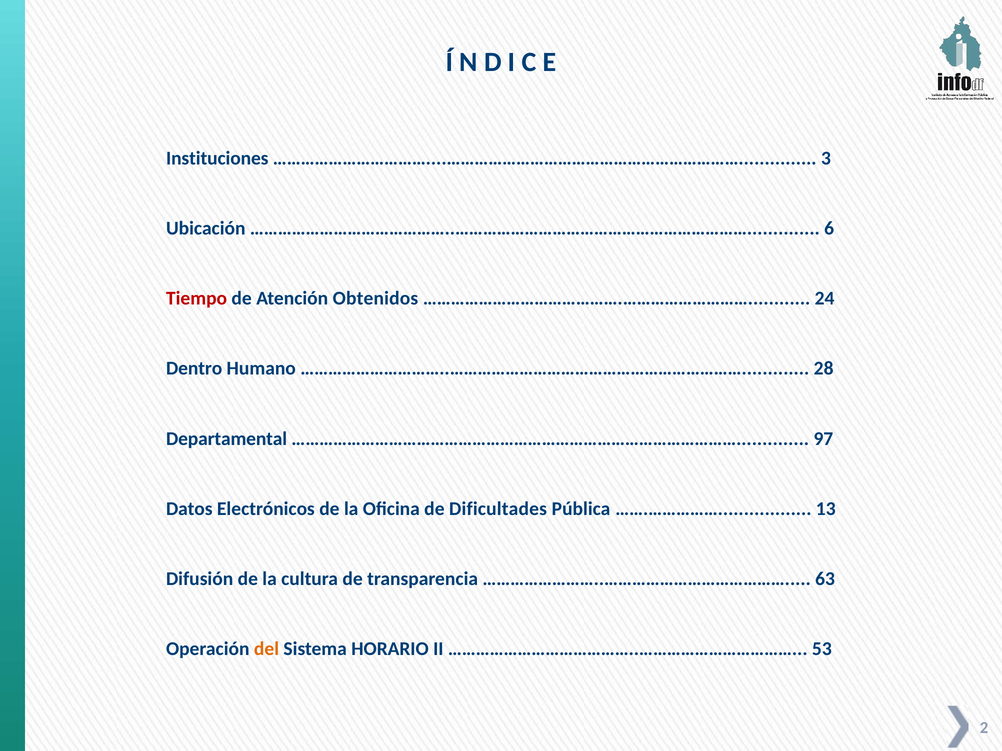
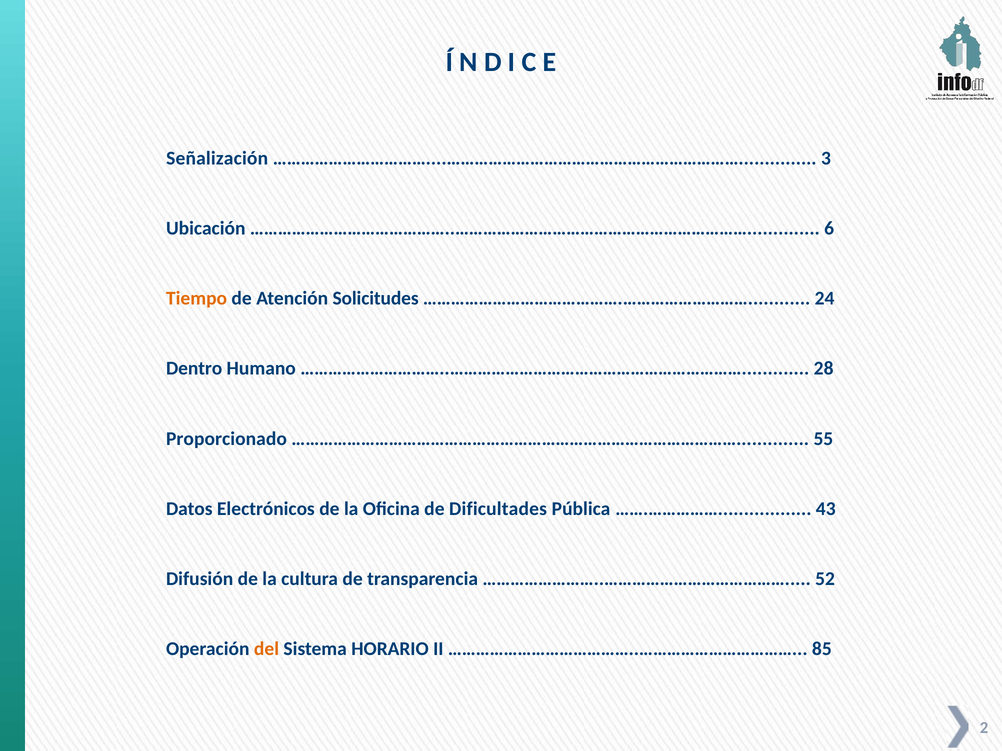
Instituciones: Instituciones -> Señalización (217, 158)
Tiempo colour: red -> orange (197, 299)
Obtenidos: Obtenidos -> Solicitudes (376, 299)
Departamental: Departamental -> Proporcionado (226, 439)
97: 97 -> 55 (823, 439)
13: 13 -> 43 (826, 509)
63: 63 -> 52 (825, 579)
53: 53 -> 85 (822, 649)
